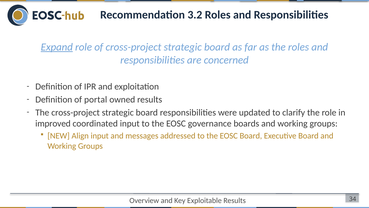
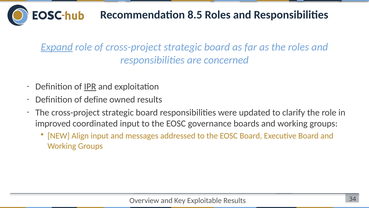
3.2: 3.2 -> 8.5 (195, 15)
IPR underline: none -> present (90, 86)
portal: portal -> define (96, 99)
